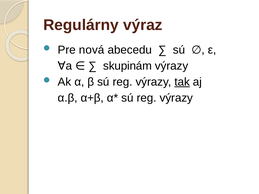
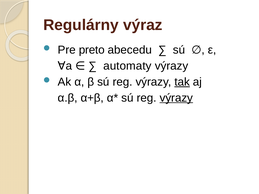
nová: nová -> preto (92, 50)
skupinám: skupinám -> automaty (127, 66)
výrazy underline: none -> present (176, 98)
